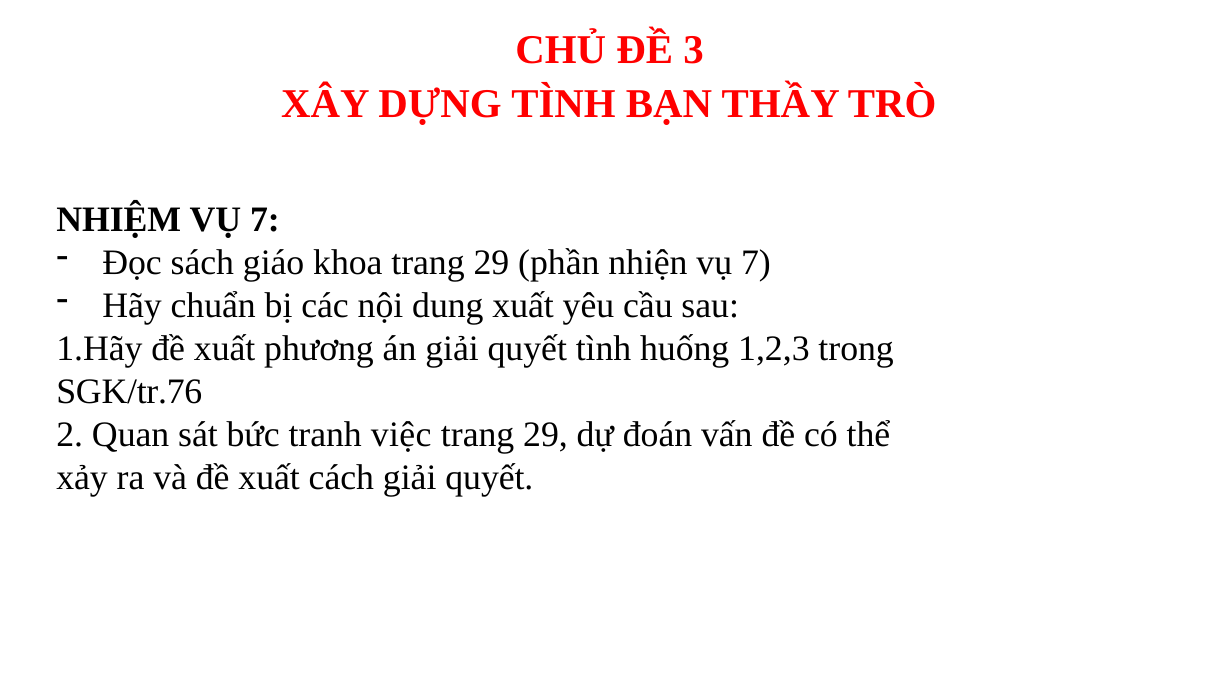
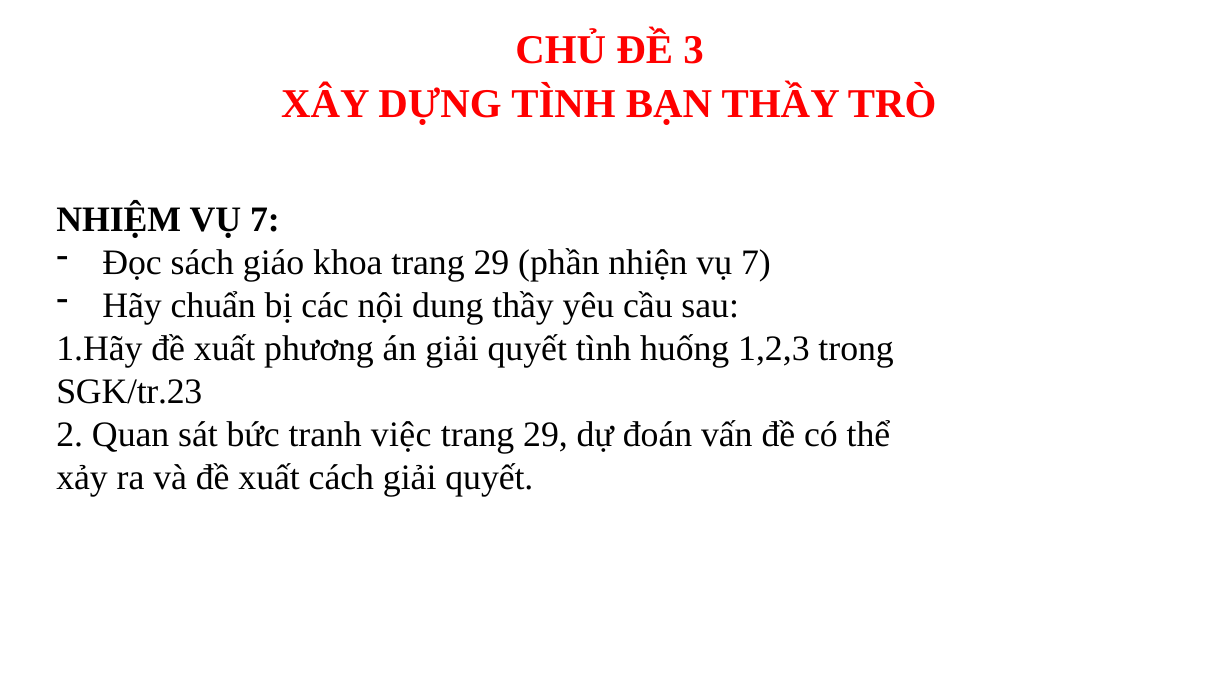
dung xuất: xuất -> thầy (523, 306)
SGK/tr.76: SGK/tr.76 -> SGK/tr.23 (129, 392)
